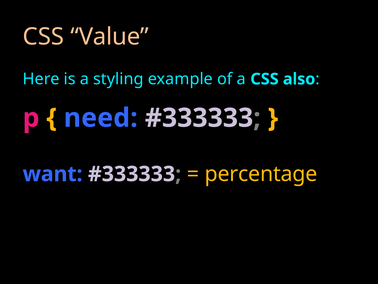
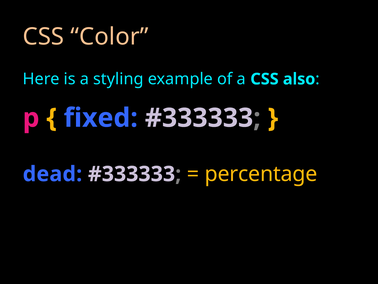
Value: Value -> Color (109, 37)
need: need -> fixed (101, 118)
want: want -> dead (52, 174)
